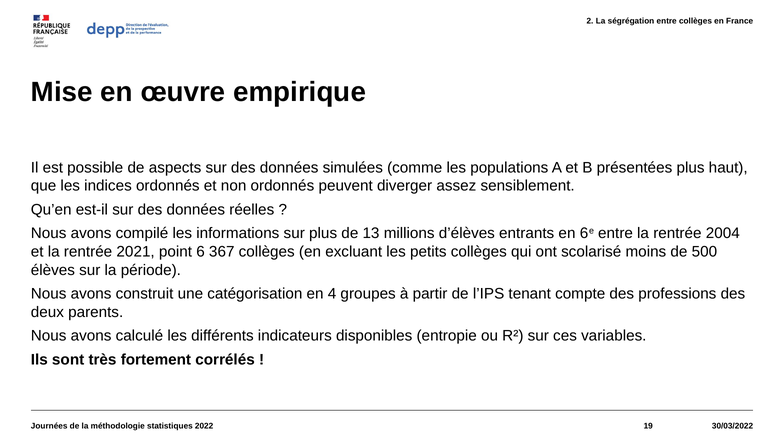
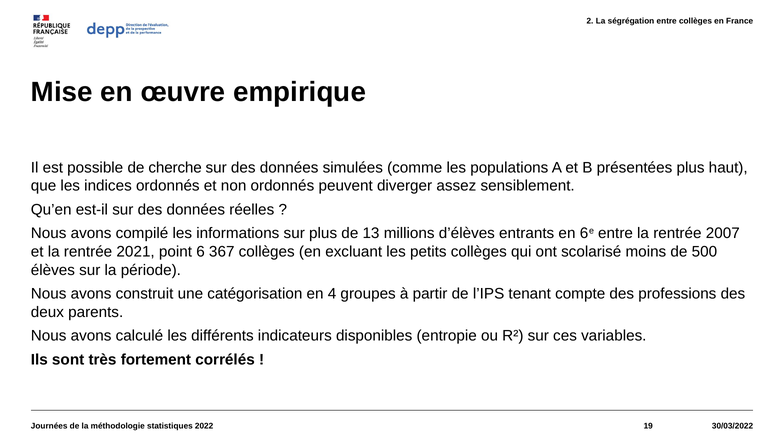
aspects: aspects -> cherche (175, 168)
2004: 2004 -> 2007 (723, 233)
